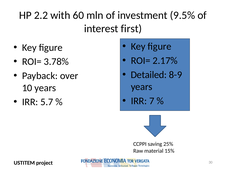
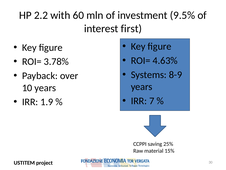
2.17%: 2.17% -> 4.63% (165, 60)
Detailed: Detailed -> Systems (149, 74)
5.7: 5.7 -> 1.9 (47, 102)
